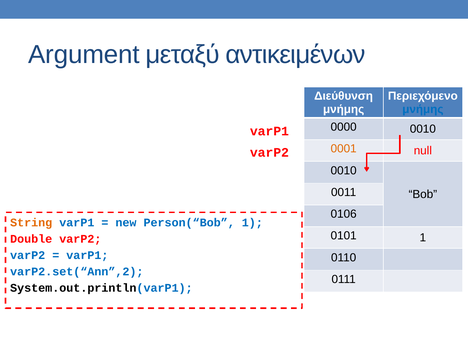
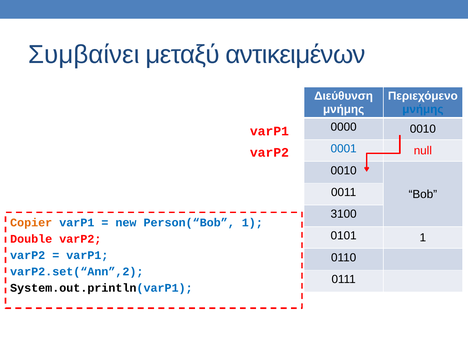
Argument: Argument -> Συμβαίνει (84, 54)
0001 colour: orange -> blue (344, 149)
0106: 0106 -> 3100 (344, 214)
String: String -> Copier (31, 223)
